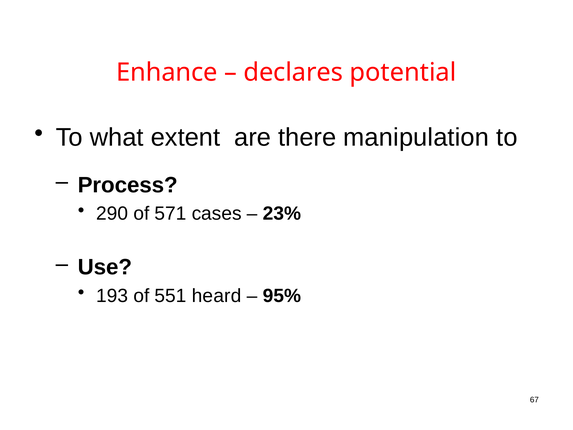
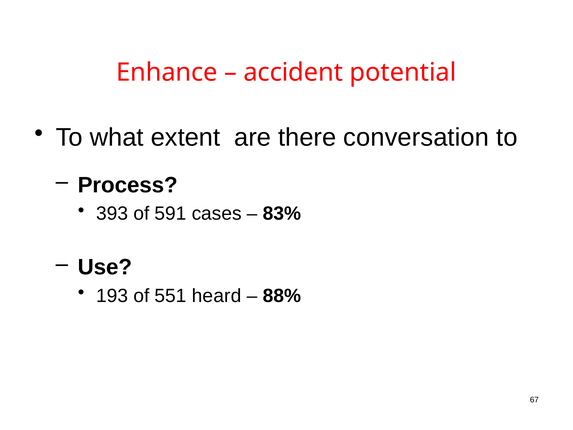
declares: declares -> accident (293, 72)
manipulation: manipulation -> conversation (416, 137)
290: 290 -> 393 (112, 213)
571: 571 -> 591 (171, 213)
23%: 23% -> 83% (282, 213)
95%: 95% -> 88% (282, 296)
